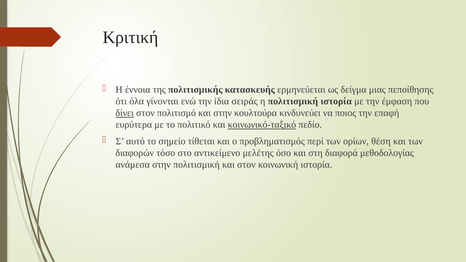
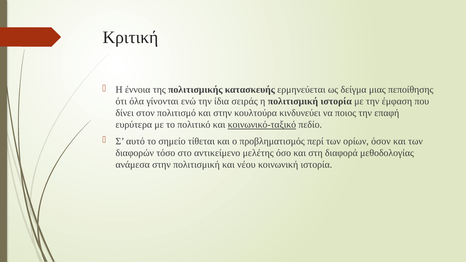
δίνει underline: present -> none (125, 113)
θέση: θέση -> όσον (381, 141)
και στον: στον -> νέου (246, 165)
